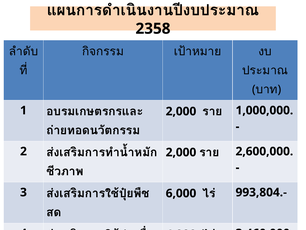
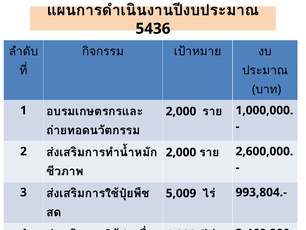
2358: 2358 -> 5436 (153, 29)
6,000: 6,000 -> 5,009 (181, 193)
